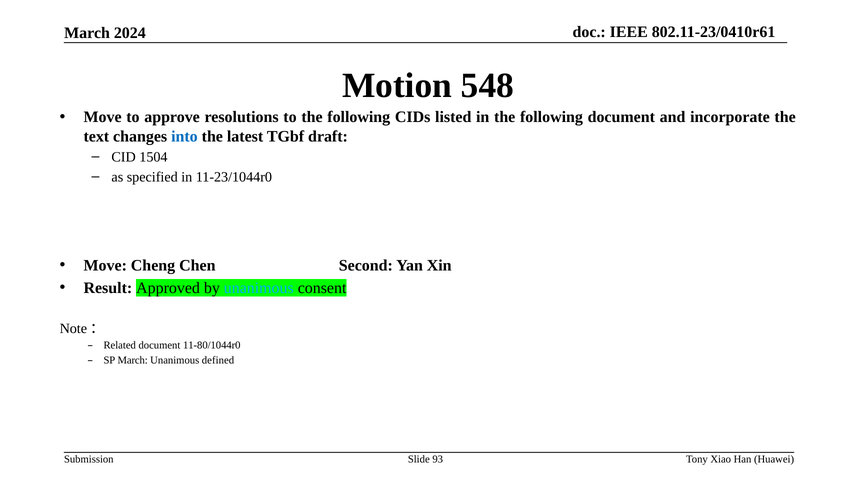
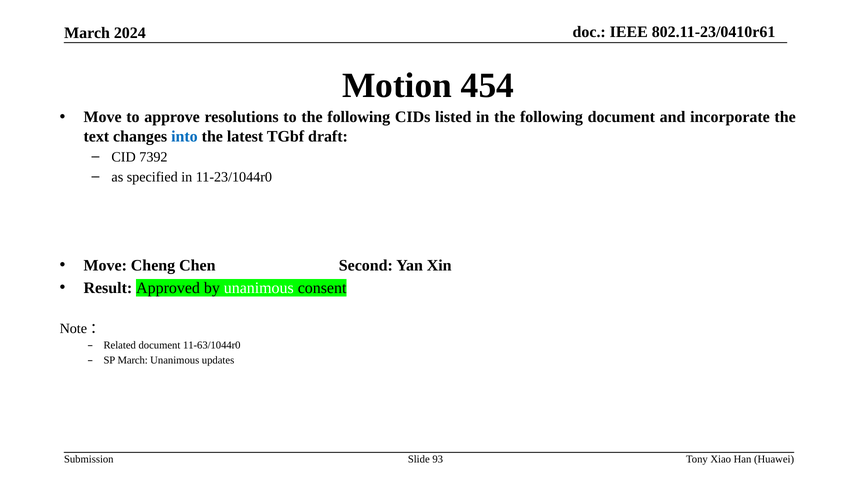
548: 548 -> 454 (488, 85)
1504: 1504 -> 7392 (153, 157)
unanimous colour: light blue -> white (259, 288)
11-80/1044r0: 11-80/1044r0 -> 11-63/1044r0 (212, 345)
defined: defined -> updates (218, 360)
